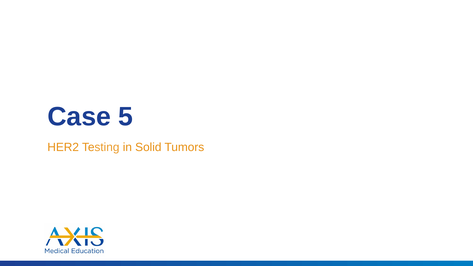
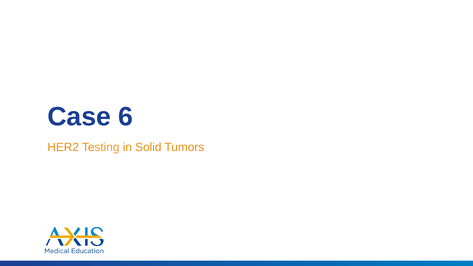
5: 5 -> 6 (126, 117)
